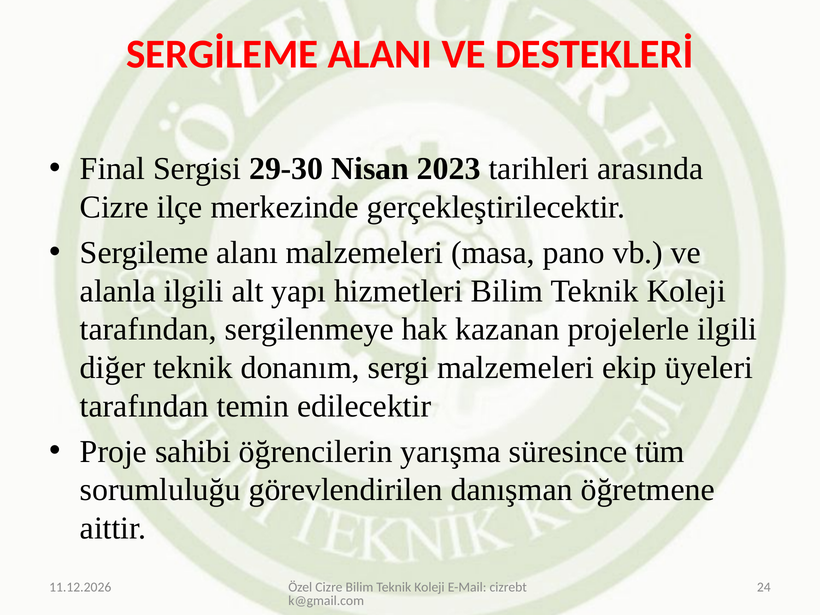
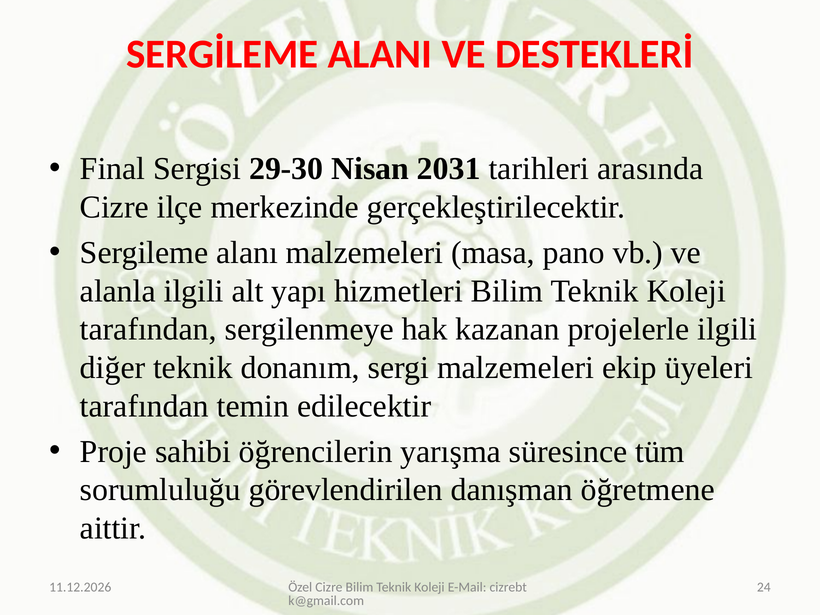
2023: 2023 -> 2031 (449, 169)
